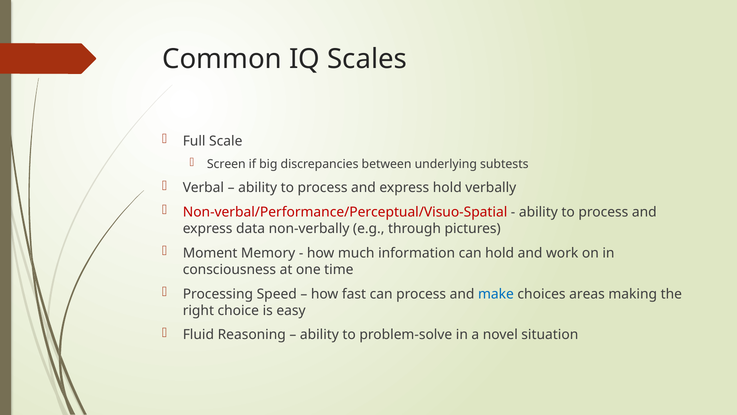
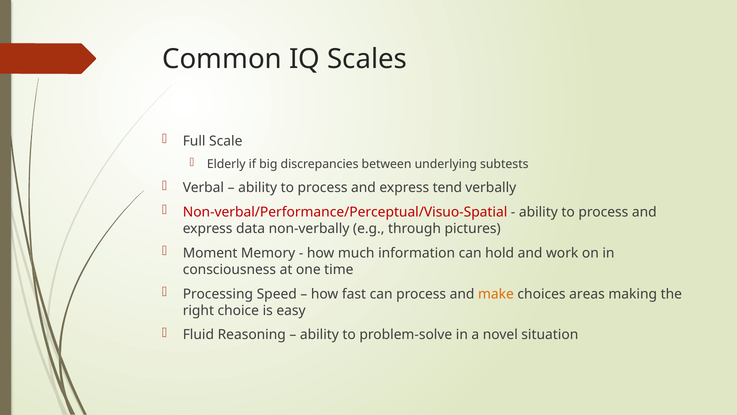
Screen: Screen -> Elderly (226, 164)
express hold: hold -> tend (447, 188)
make colour: blue -> orange (496, 294)
